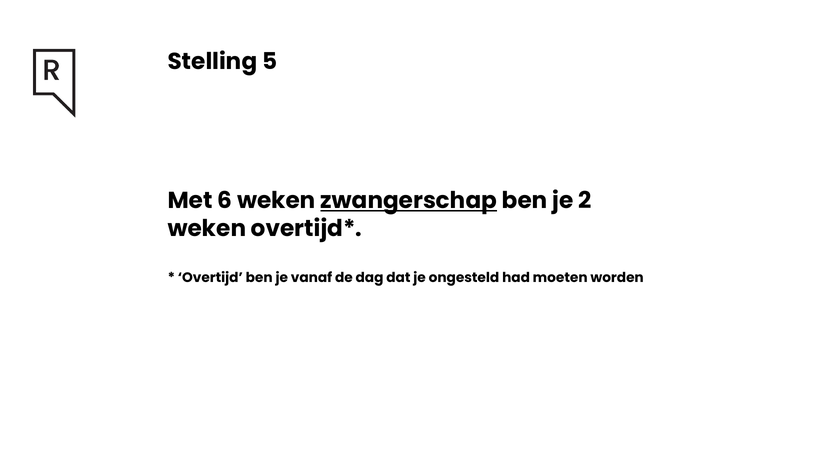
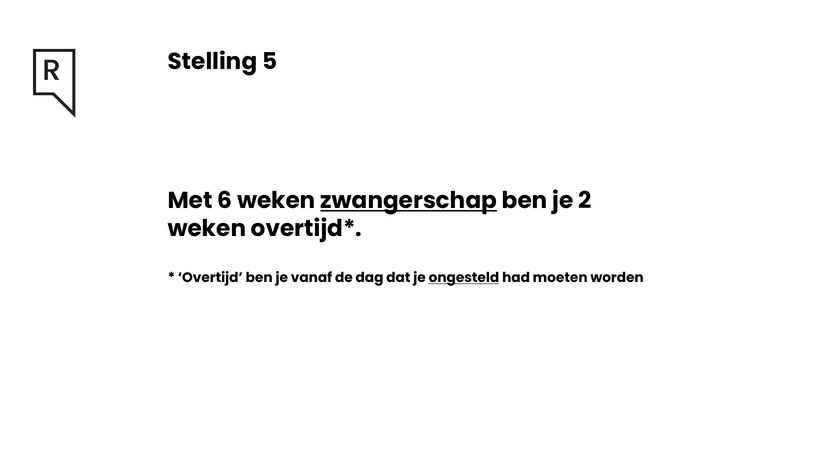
ongesteld underline: none -> present (464, 278)
